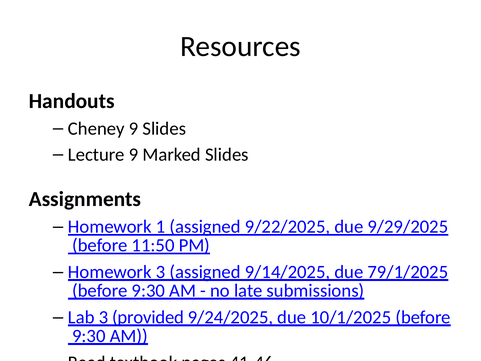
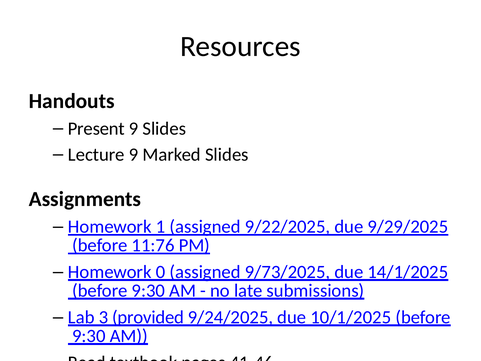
Cheney: Cheney -> Present (96, 129)
11:50: 11:50 -> 11:76 (153, 245)
Homework 3: 3 -> 0 (161, 272)
9/14/2025: 9/14/2025 -> 9/73/2025 (288, 272)
79/1/2025: 79/1/2025 -> 14/1/2025 (408, 272)
